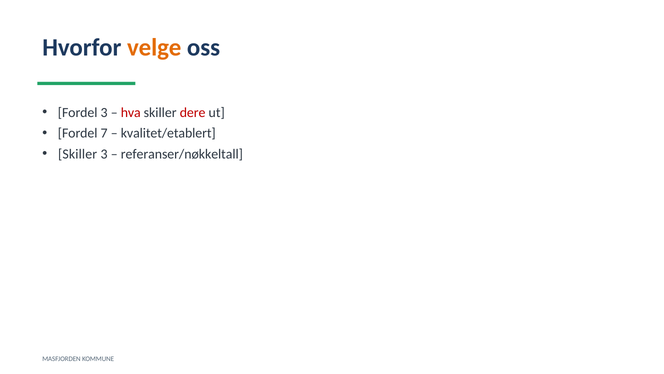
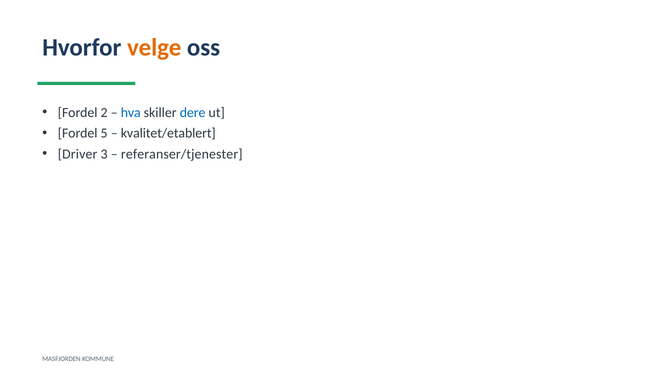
Fordel 3: 3 -> 2 (104, 112)
hva colour: red -> blue (131, 112)
dere colour: red -> blue (193, 112)
7: 7 -> 5 (104, 133)
Skiller: Skiller -> Driver (78, 154)
referanser/nøkkeltall: referanser/nøkkeltall -> referanser/tjenester (182, 154)
